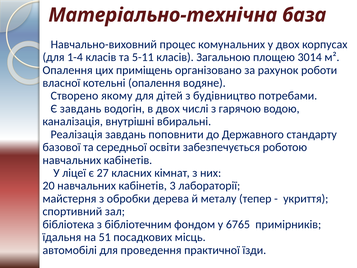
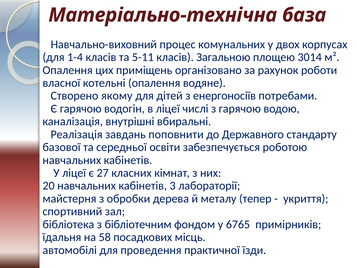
будівництво: будівництво -> енергоносіїв (225, 96)
Є завдань: завдань -> гарячою (81, 109)
в двох: двох -> ліцеї (168, 109)
51: 51 -> 58 (105, 237)
